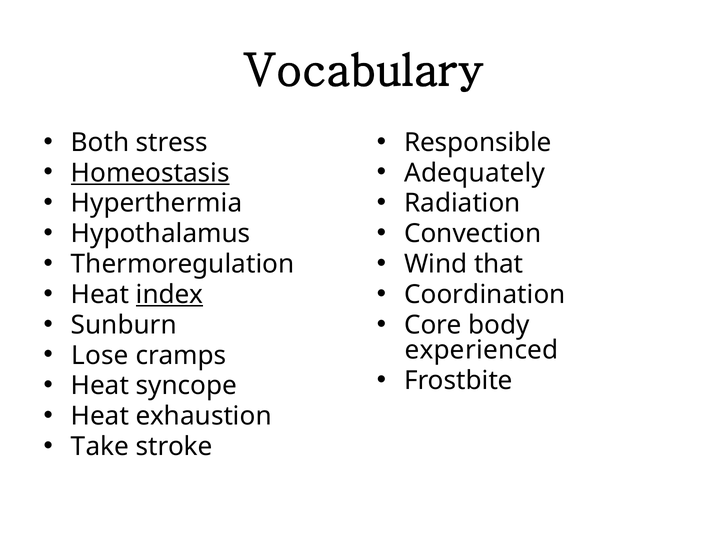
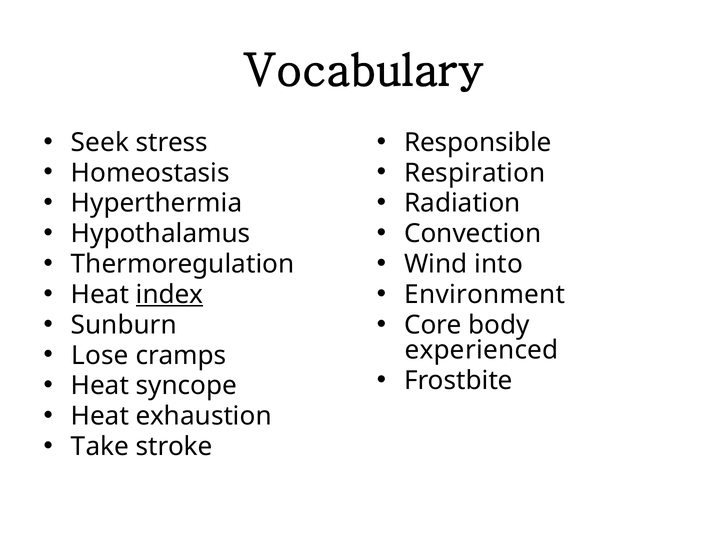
Both: Both -> Seek (100, 142)
Homeostasis underline: present -> none (150, 173)
Adequately: Adequately -> Respiration (475, 173)
that: that -> into (499, 264)
Coordination: Coordination -> Environment (485, 294)
